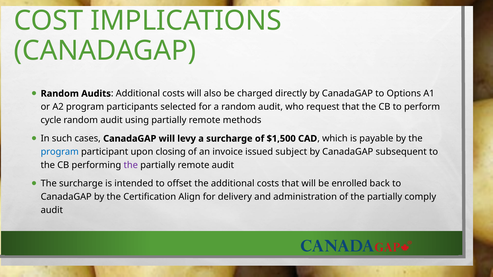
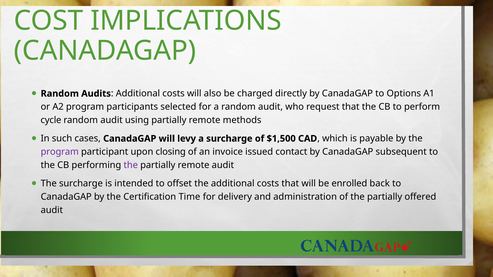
program colour: blue -> purple (60, 152)
subject: subject -> contact (291, 152)
Align: Align -> Time (189, 197)
comply: comply -> offered (420, 197)
